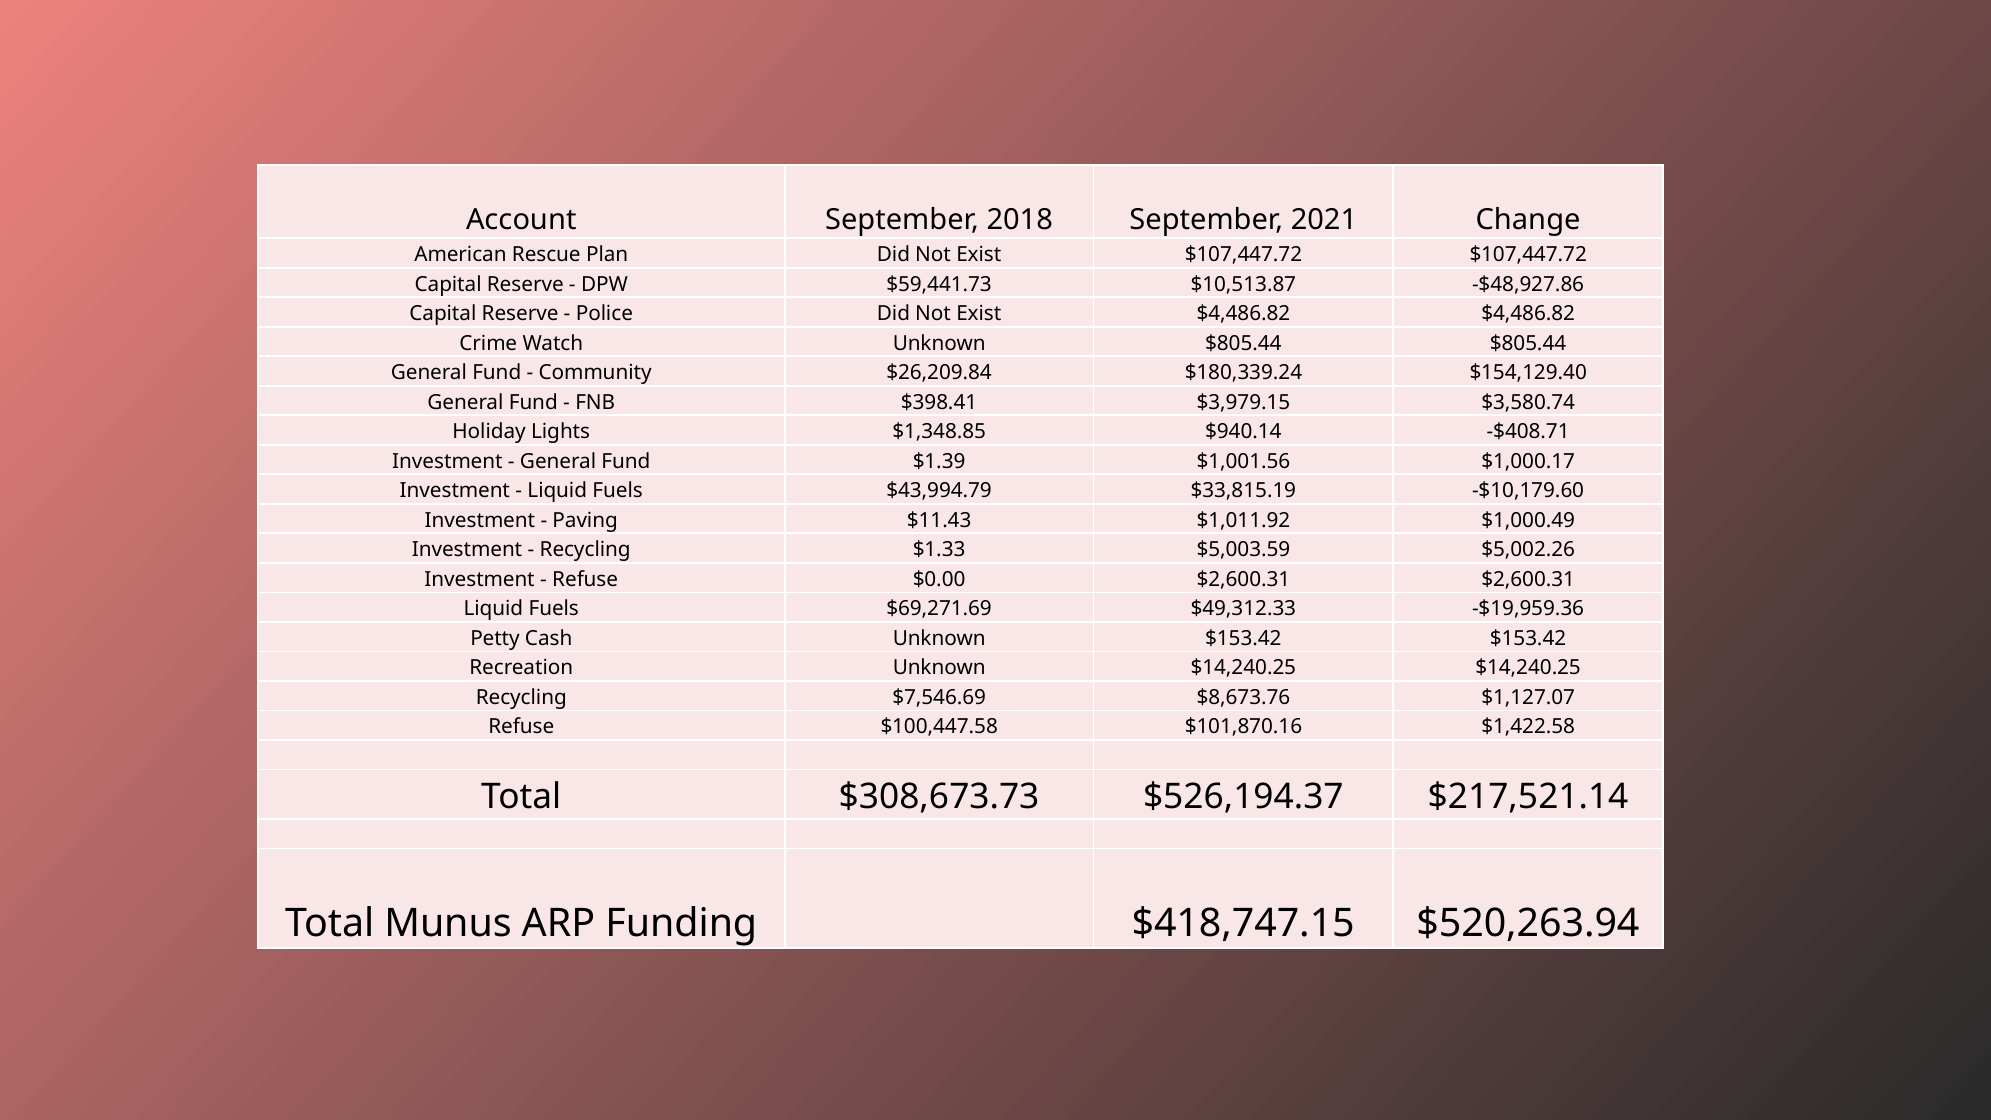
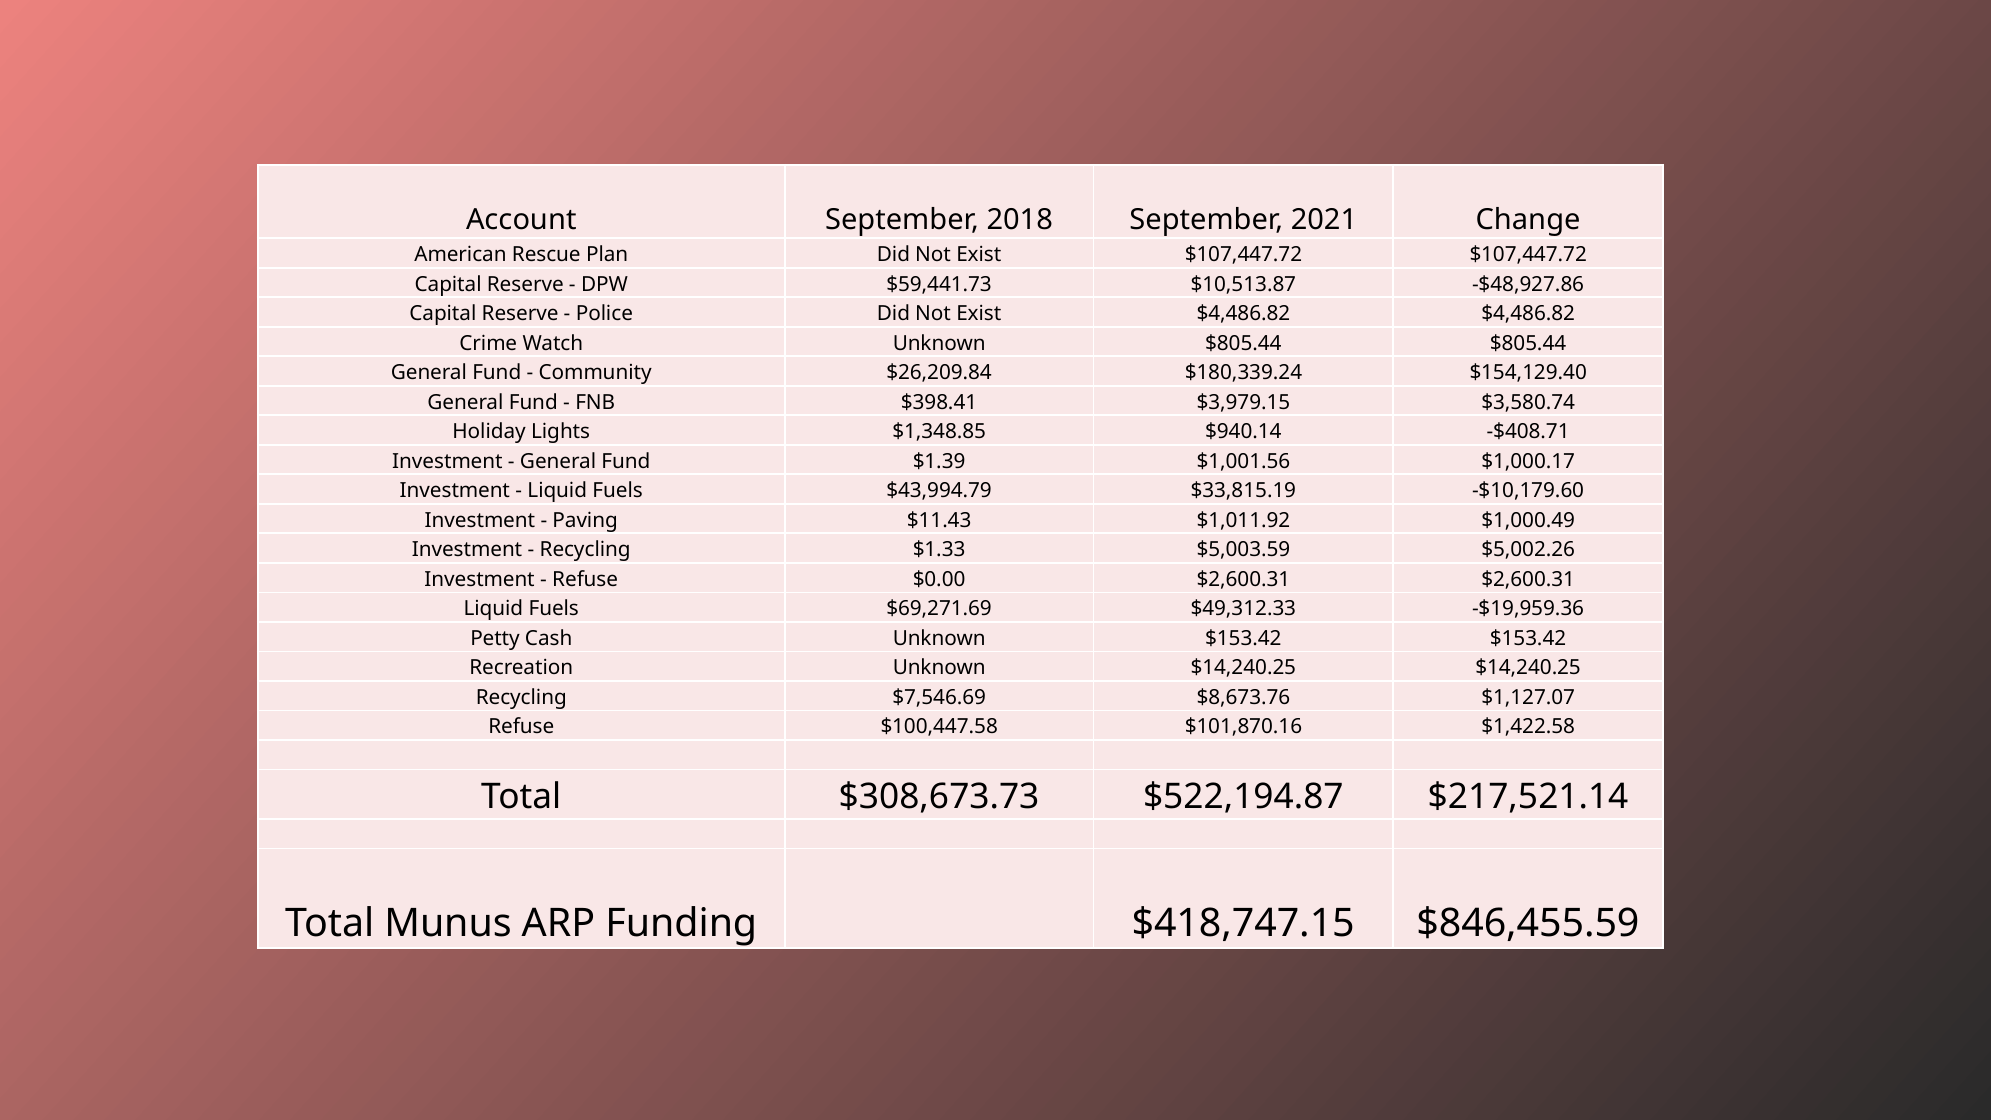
$526,194.37: $526,194.37 -> $522,194.87 (1243, 797)
$520,263.94: $520,263.94 -> $846,455.59 (1528, 923)
